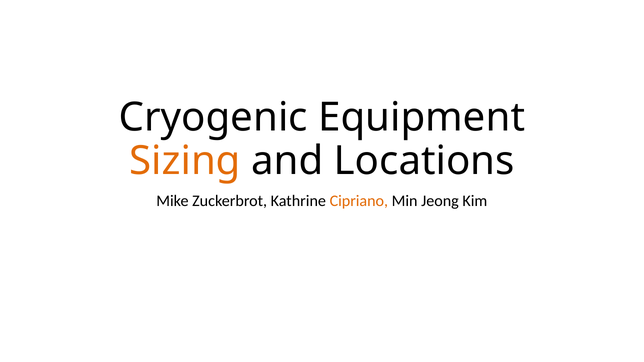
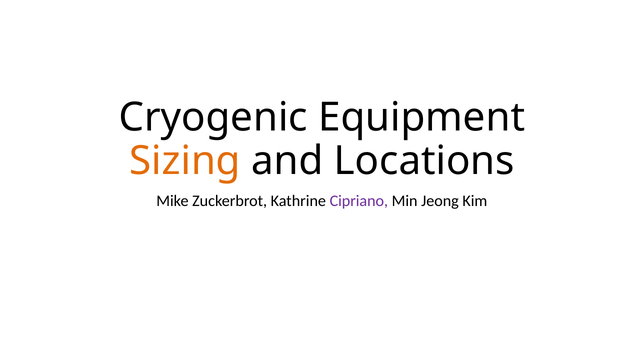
Cipriano colour: orange -> purple (359, 201)
